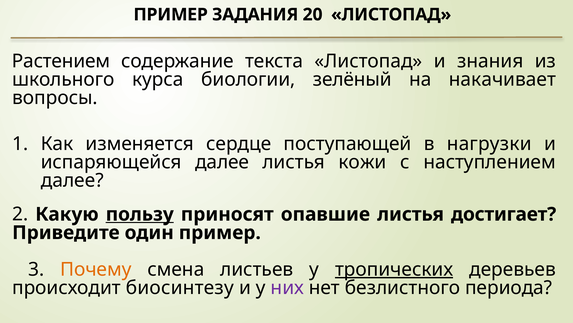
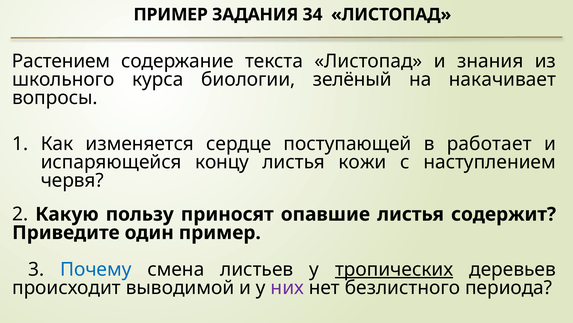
20: 20 -> 34 (313, 15)
нагрузки: нагрузки -> работает (489, 144)
испаряющейся далее: далее -> концу (222, 162)
далее: далее -> червя (72, 180)
пользу underline: present -> none (140, 214)
достигает: достигает -> содержит (504, 214)
Почему colour: orange -> blue (96, 269)
биосинтезу: биосинтезу -> выводимой (180, 287)
